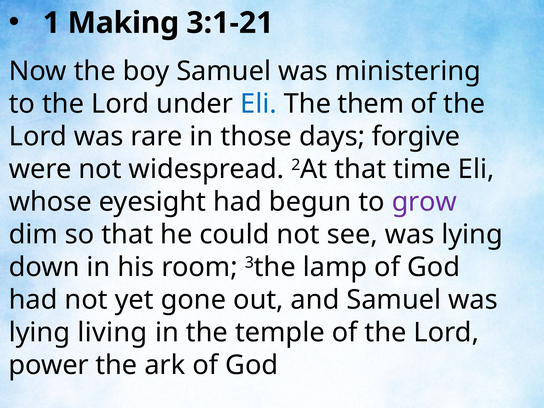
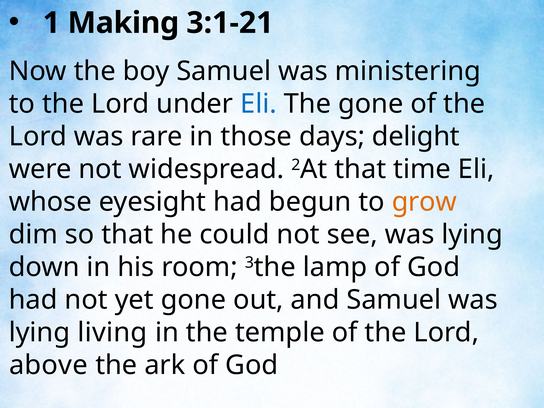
The them: them -> gone (371, 104)
forgive: forgive -> delight (416, 137)
grow colour: purple -> orange (424, 202)
power: power -> above (48, 365)
